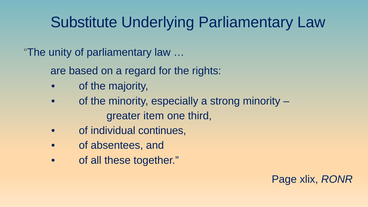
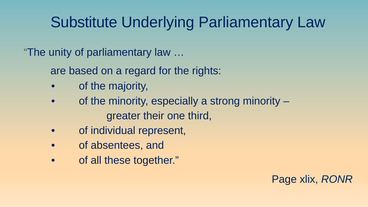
item: item -> their (154, 116)
continues: continues -> represent (162, 131)
